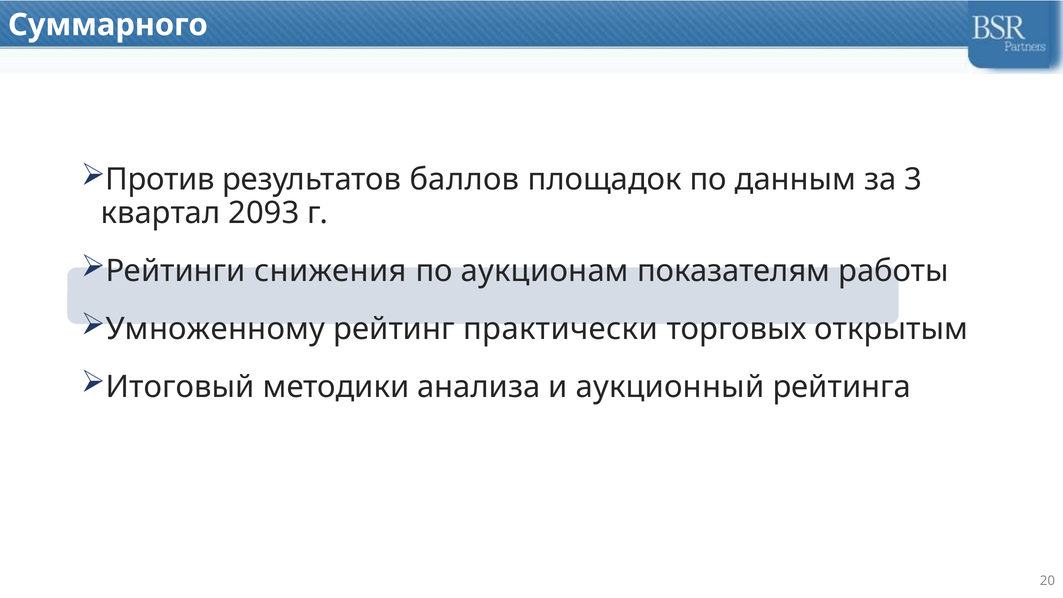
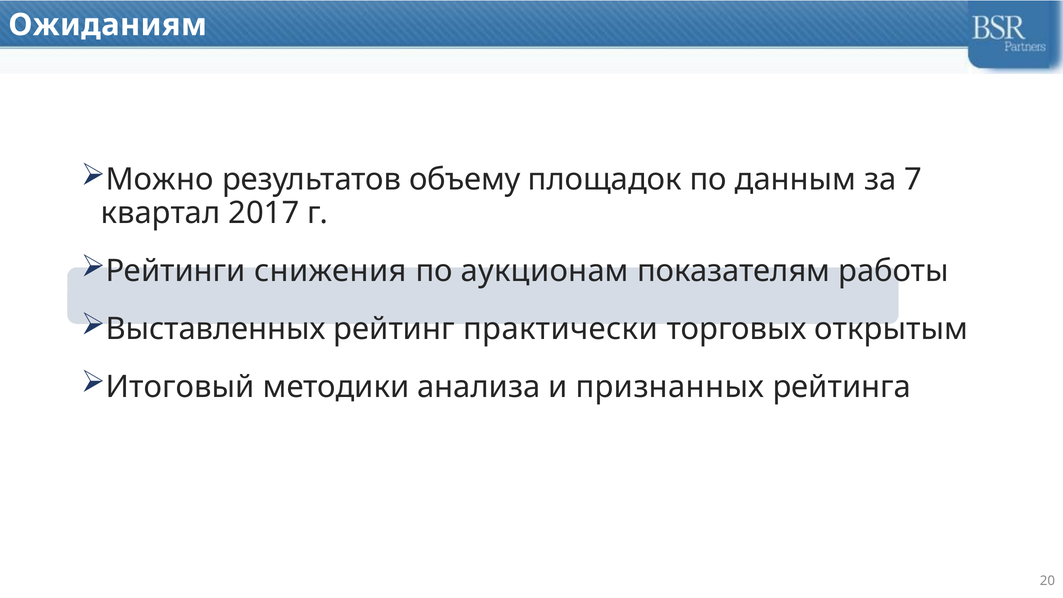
Суммарного: Суммарного -> Ожиданиям (108, 25)
Против: Против -> Можно (160, 180)
баллов: баллов -> объему (465, 180)
3: 3 -> 7 (913, 180)
2093: 2093 -> 2017 (264, 213)
Умноженному: Умноженному -> Выставленных (216, 329)
аукционный: аукционный -> признанных (670, 387)
